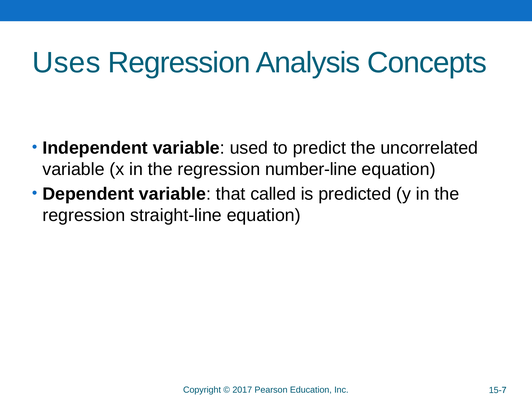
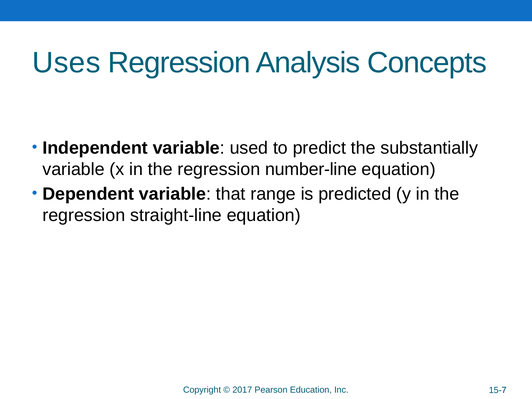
uncorrelated: uncorrelated -> substantially (429, 148)
called: called -> range (273, 194)
